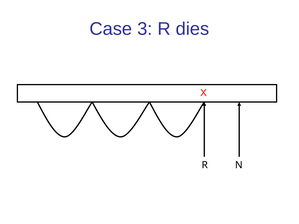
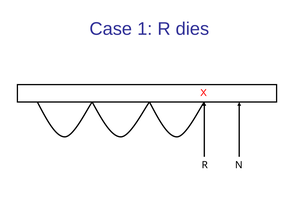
3: 3 -> 1 (145, 29)
